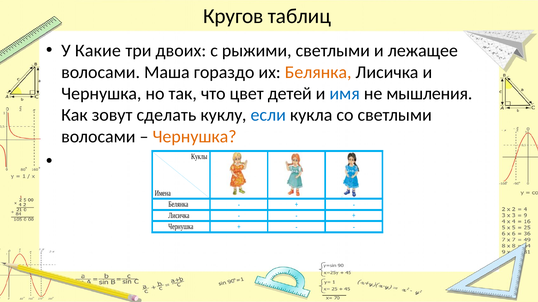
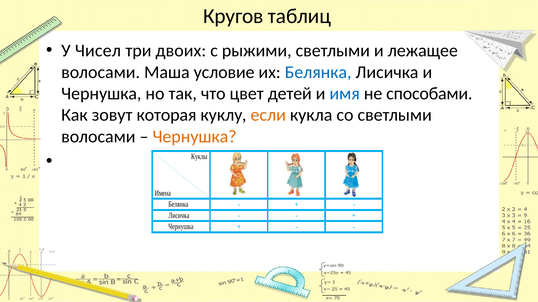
Какие: Какие -> Чисел (98, 51)
гораздо: гораздо -> условие (224, 72)
Белянка colour: orange -> blue (318, 72)
мышления: мышления -> способами (429, 94)
сделать: сделать -> которая (166, 115)
если colour: blue -> orange (268, 115)
